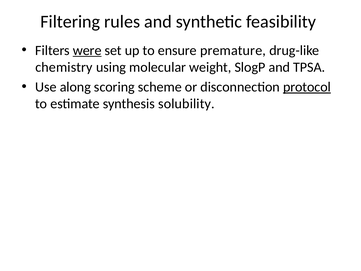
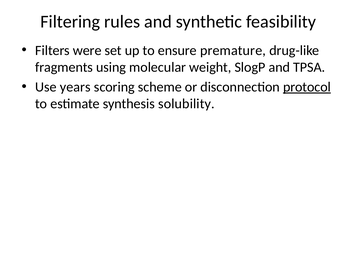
were underline: present -> none (87, 50)
chemistry: chemistry -> fragments (64, 67)
along: along -> years (75, 87)
